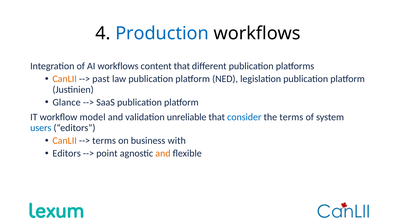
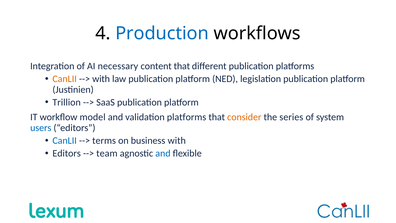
AI workflows: workflows -> necessary (118, 66)
past: past -> with (101, 79)
Glance: Glance -> Trillion (67, 102)
validation unreliable: unreliable -> platforms (187, 117)
consider colour: blue -> orange (244, 117)
the terms: terms -> series (291, 117)
CanLII colour: orange -> blue (65, 140)
point: point -> team (107, 153)
and colour: orange -> blue (163, 153)
